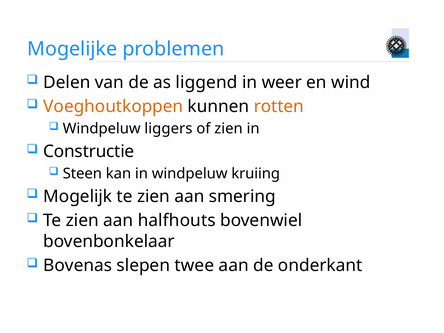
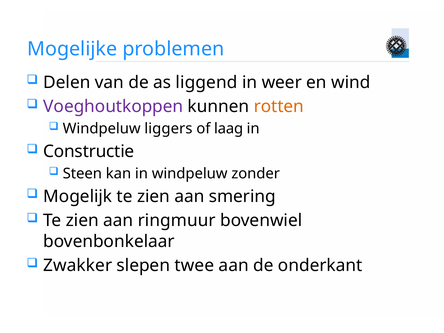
Voeghoutkoppen colour: orange -> purple (113, 107)
of zien: zien -> laag (229, 129)
kruiing: kruiing -> zonder (256, 174)
halfhouts: halfhouts -> ringmuur (177, 221)
Bovenas: Bovenas -> Zwakker (78, 266)
